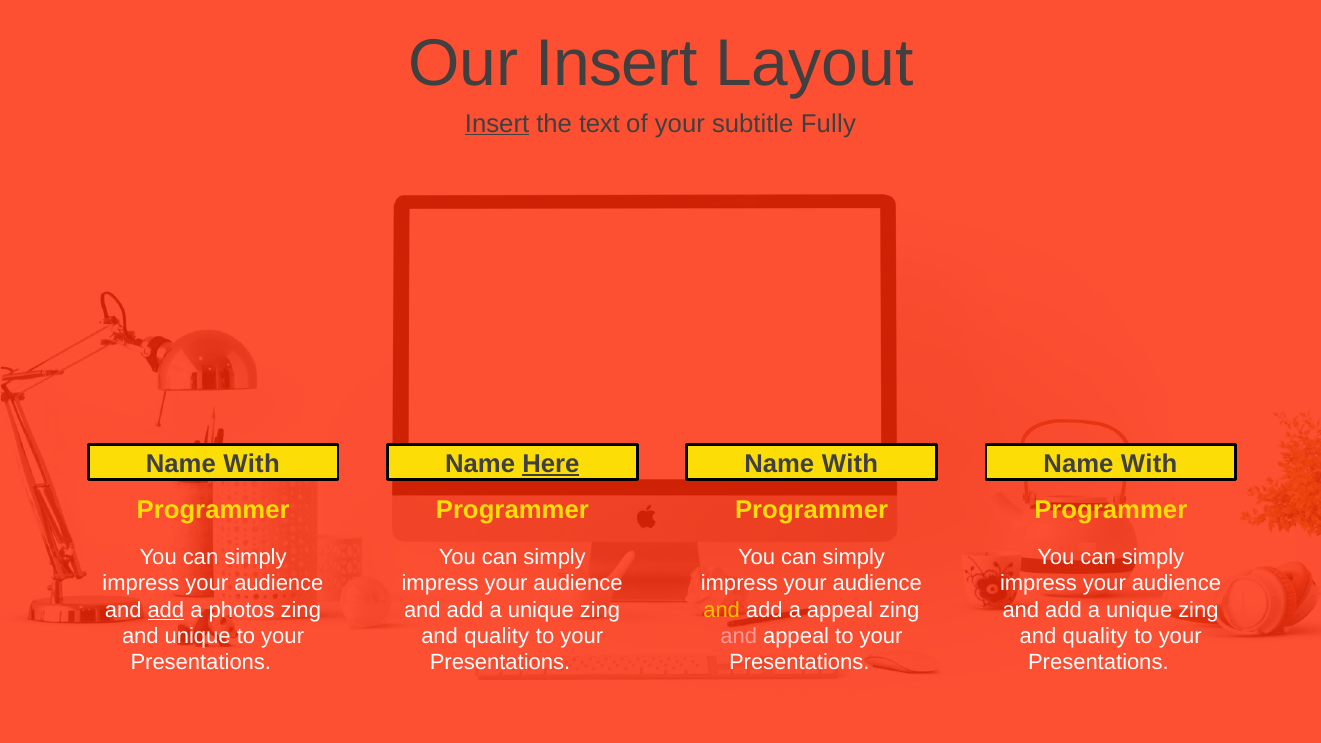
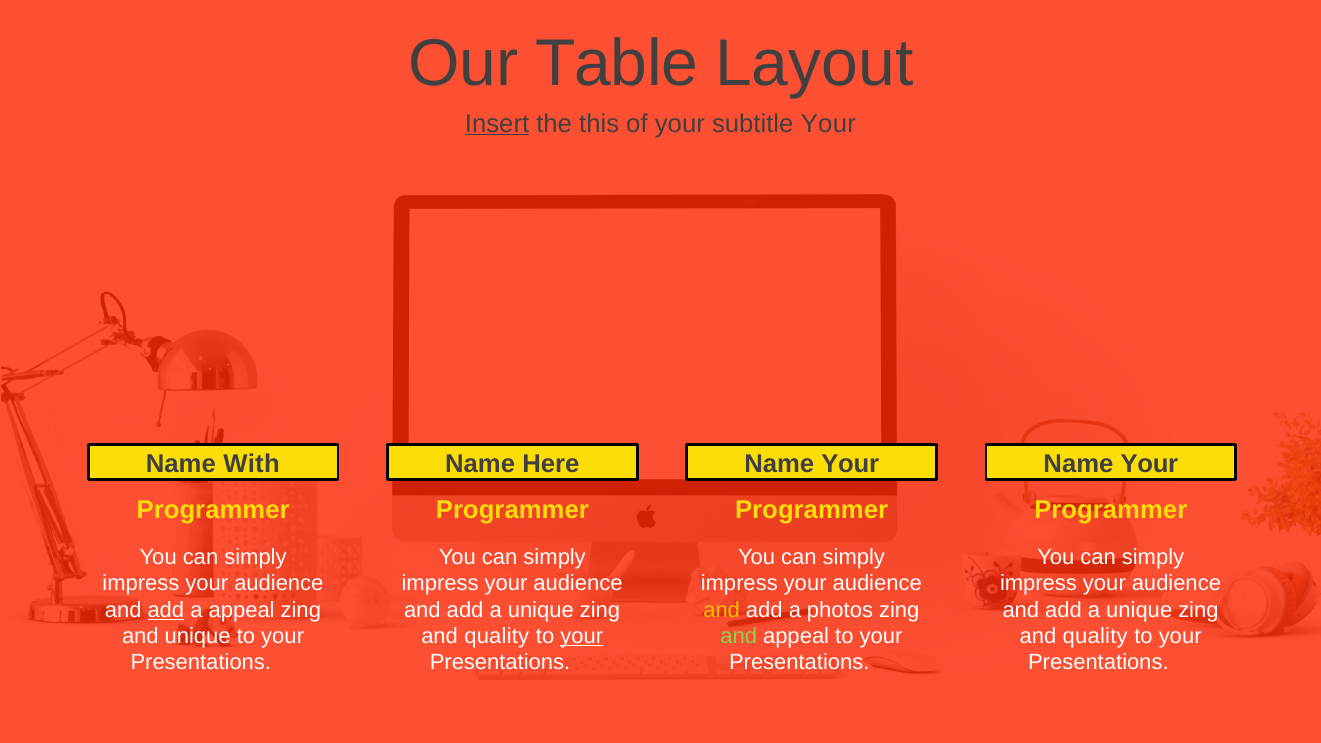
Our Insert: Insert -> Table (617, 64)
text: text -> this (599, 124)
subtitle Fully: Fully -> Your (828, 124)
Here underline: present -> none (551, 464)
With: With -> Your (850, 464)
With: With -> Your (1149, 464)
a photos: photos -> appeal (242, 610)
a appeal: appeal -> photos (840, 610)
your underline: none -> present (582, 636)
and colour: pink -> light green (739, 636)
